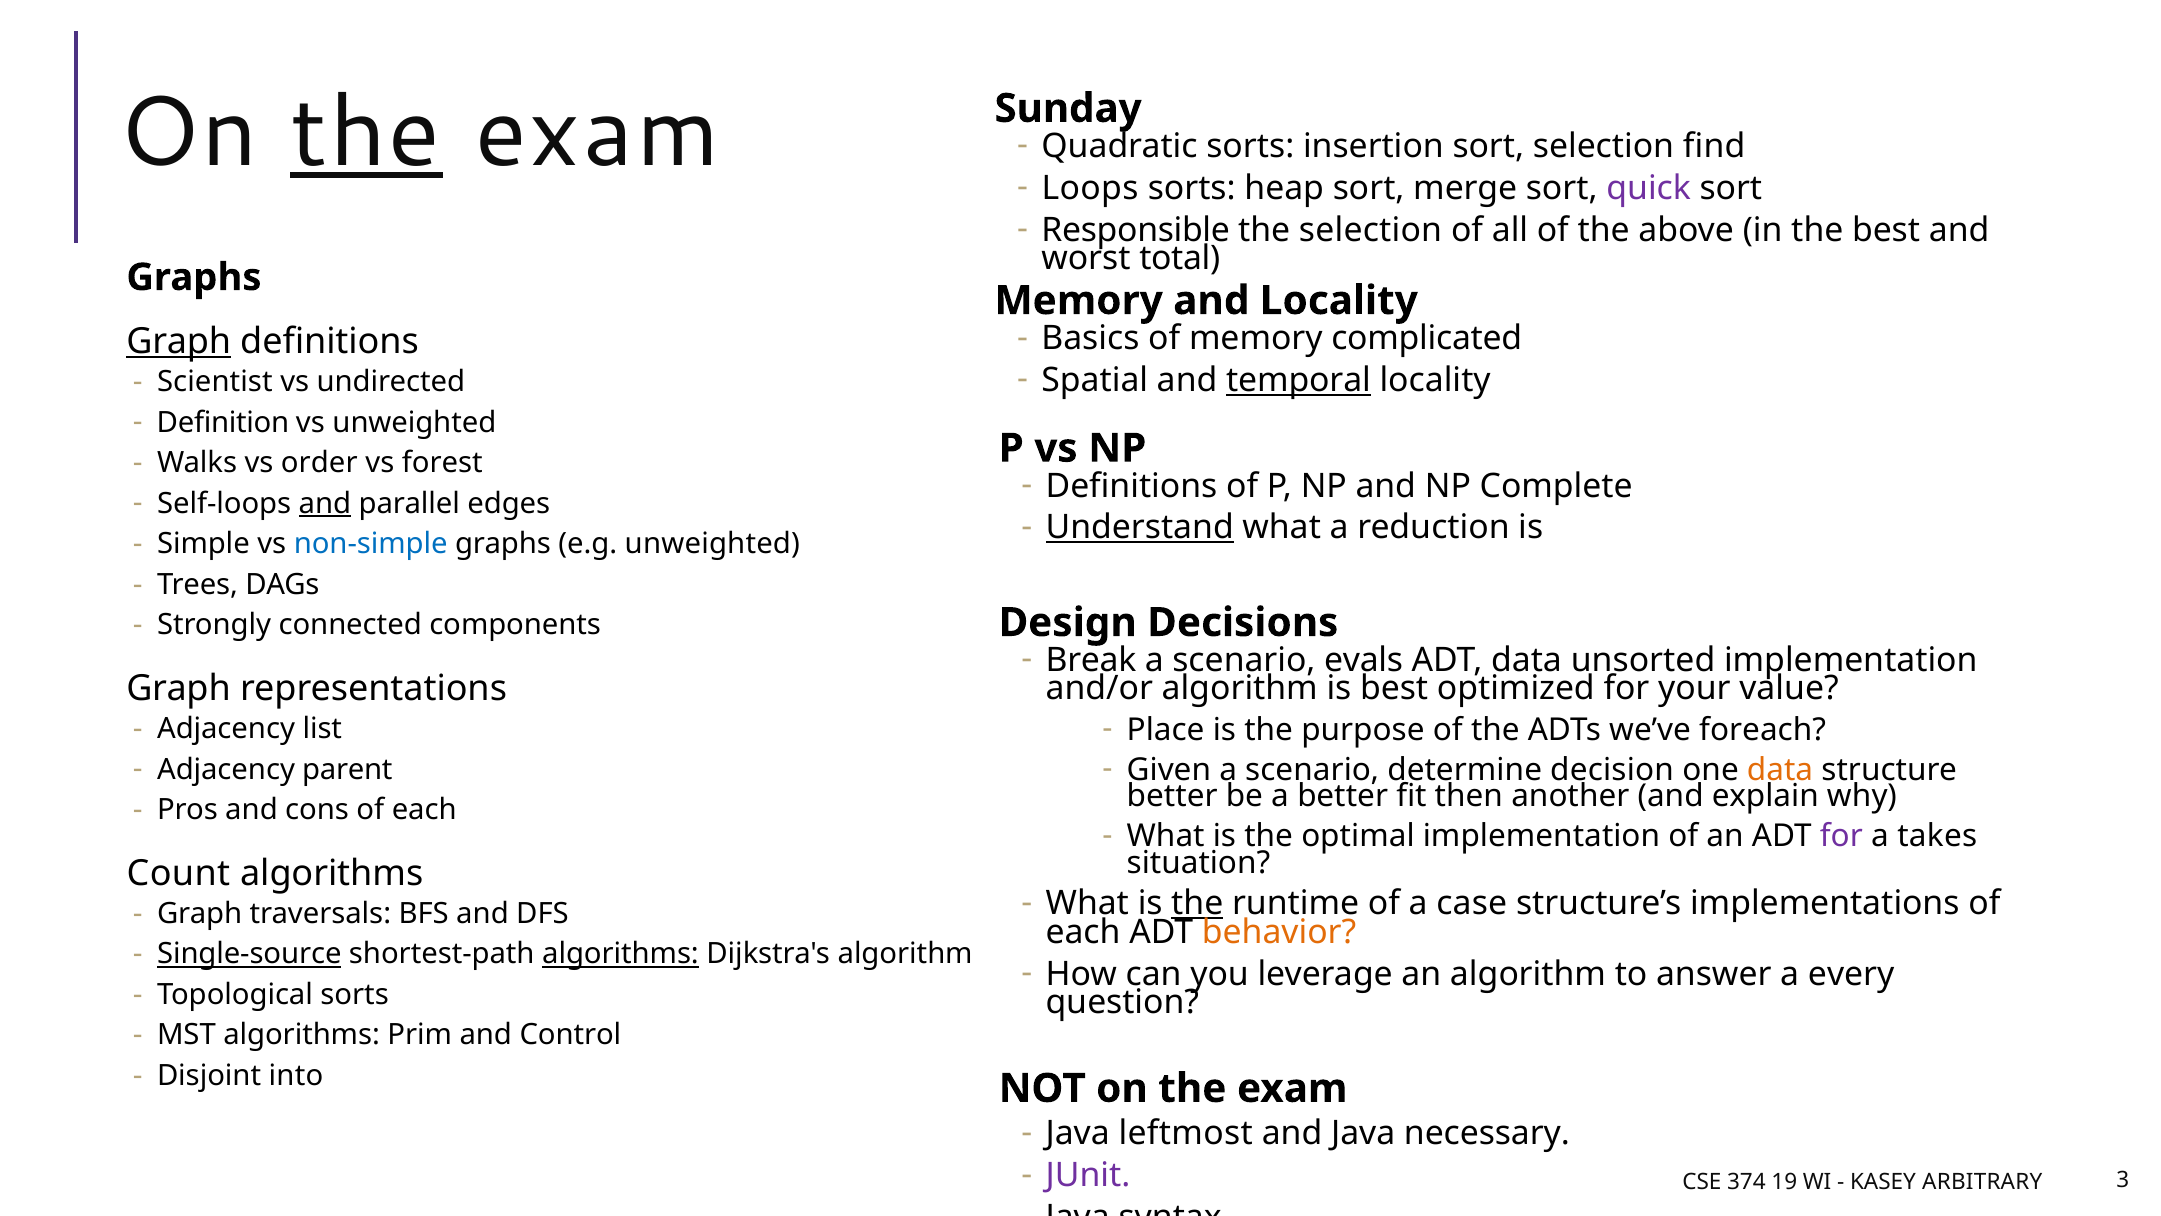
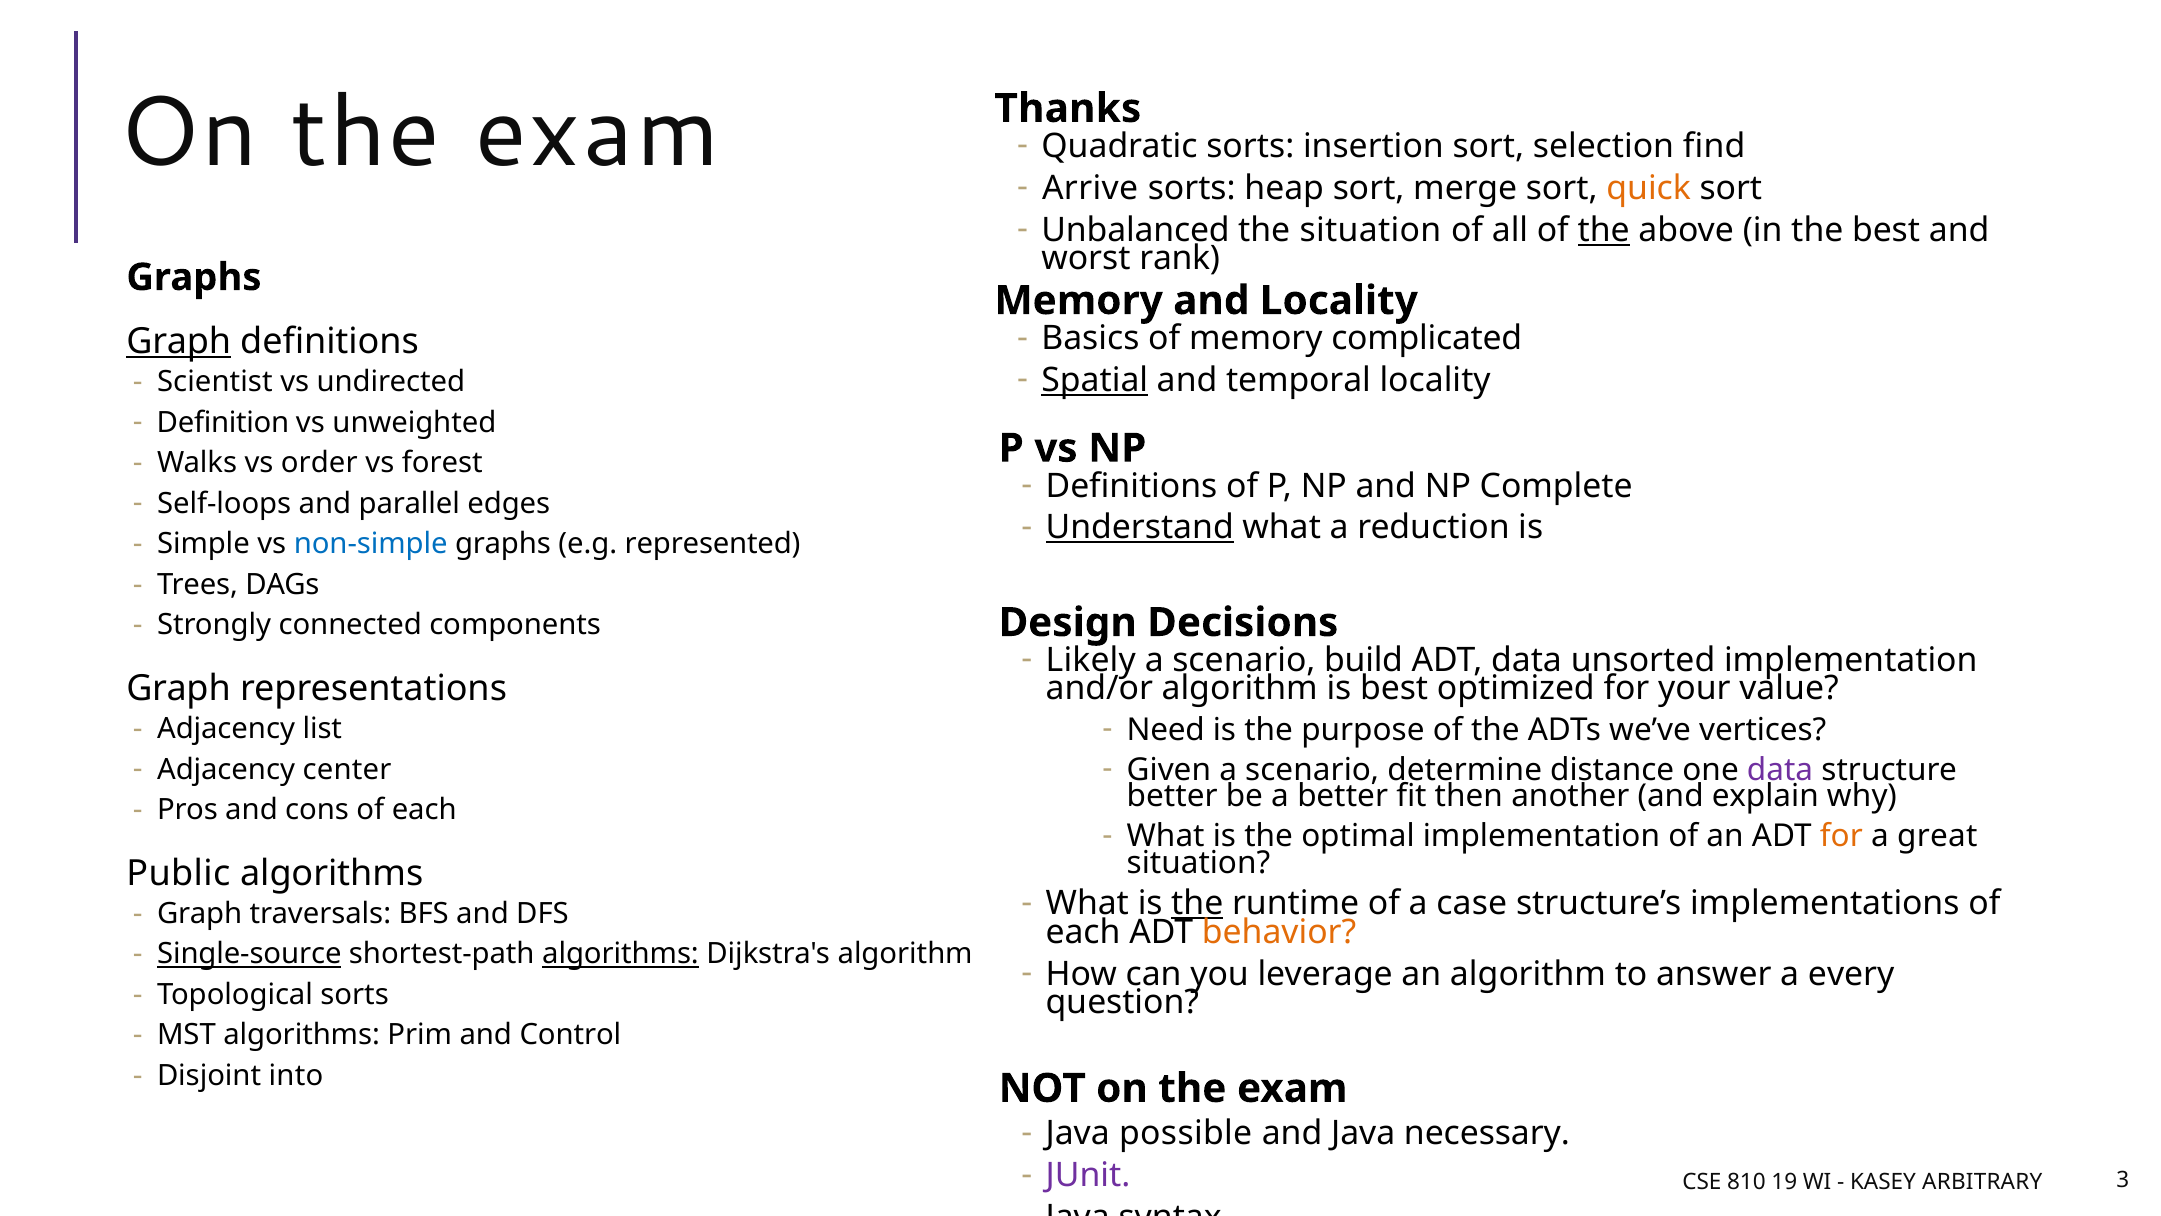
the underline: present -> none (366, 132)
Sunday: Sunday -> Thanks (1068, 109)
Loops: Loops -> Arrive (1090, 188)
quick colour: purple -> orange (1649, 188)
Responsible: Responsible -> Unbalanced (1136, 230)
the selection: selection -> situation (1370, 230)
the underline: none -> present (1604, 230)
total: total -> rank (1180, 258)
Spatial underline: none -> present (1095, 380)
temporal underline: present -> none (1298, 380)
and underline: present -> none (325, 503)
e.g unweighted: unweighted -> represented (713, 544)
Break: Break -> Likely (1091, 660)
evals: evals -> build (1364, 660)
Place: Place -> Need (1166, 730)
foreach: foreach -> vertices (1763, 730)
decision: decision -> distance (1612, 770)
data colour: orange -> purple (1780, 770)
parent: parent -> center (347, 769)
for colour: purple -> orange (1841, 836)
takes: takes -> great (1937, 836)
Count: Count -> Public (178, 873)
leftmost: leftmost -> possible (1186, 1133)
374: 374 -> 810 (1746, 1182)
